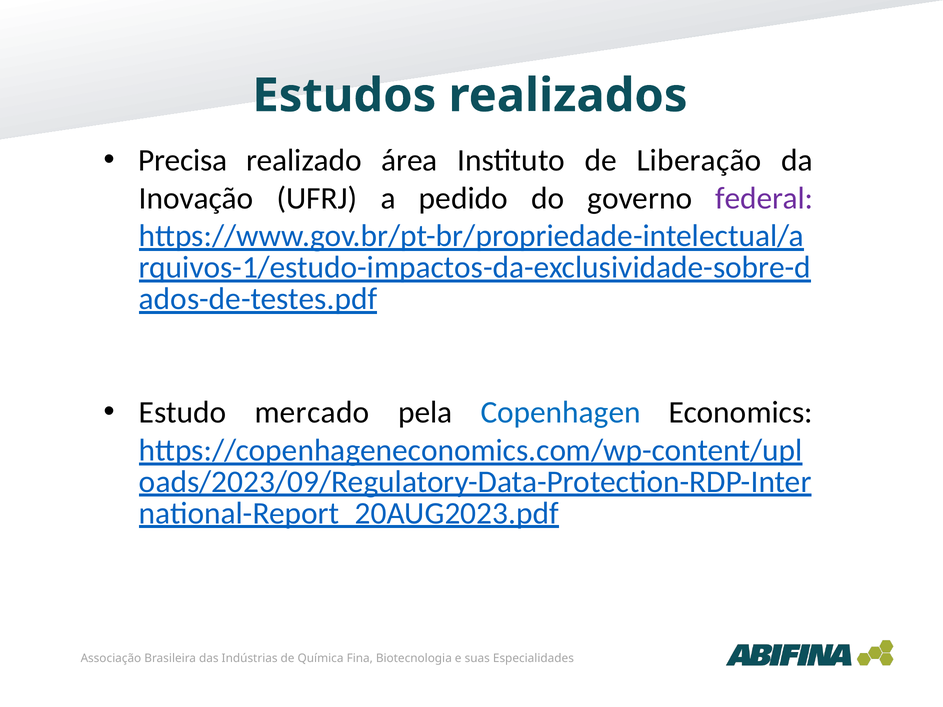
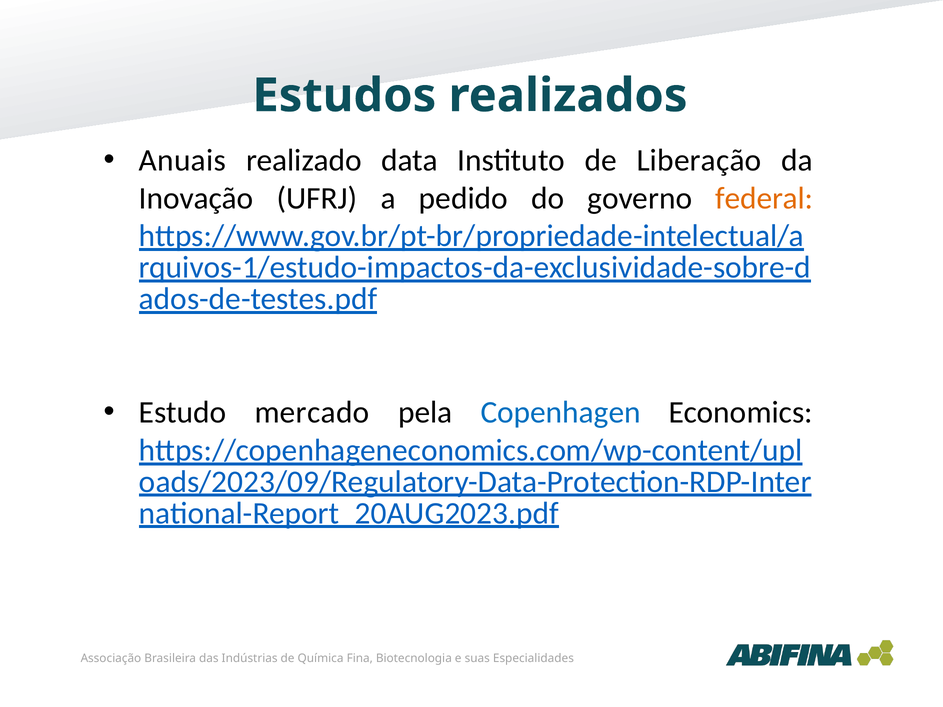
Precisa: Precisa -> Anuais (182, 161)
área: área -> data (410, 161)
federal colour: purple -> orange (764, 198)
